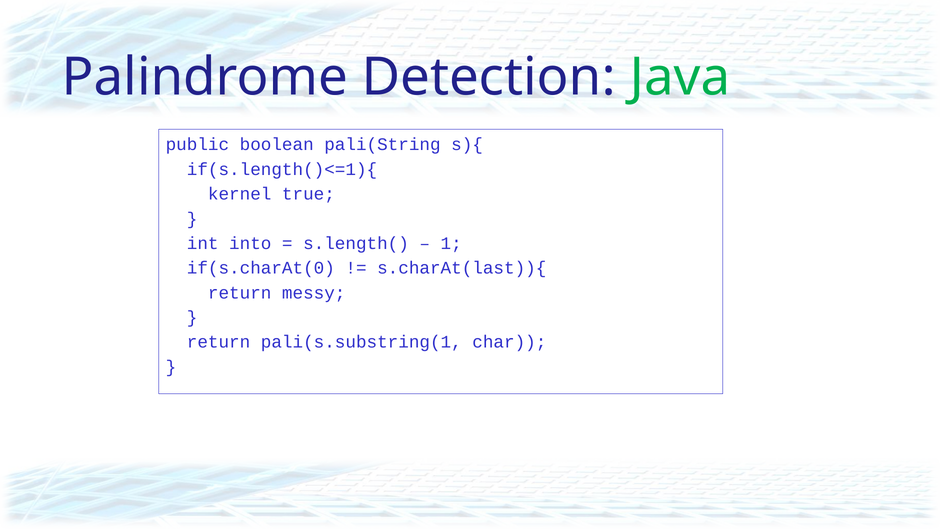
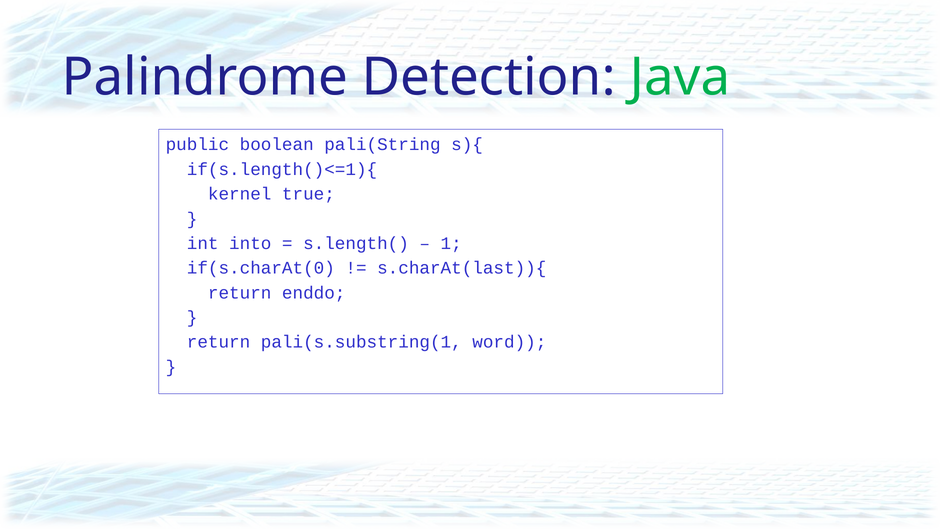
messy: messy -> enddo (314, 293)
char: char -> word (509, 342)
